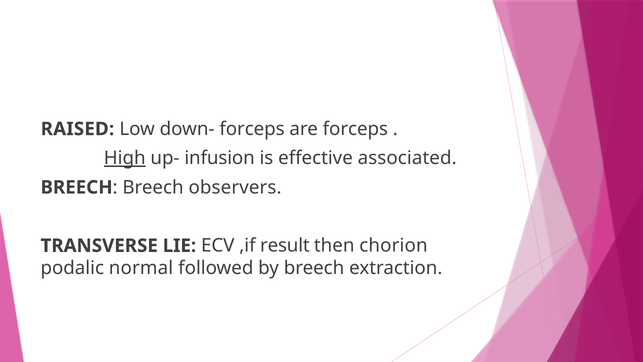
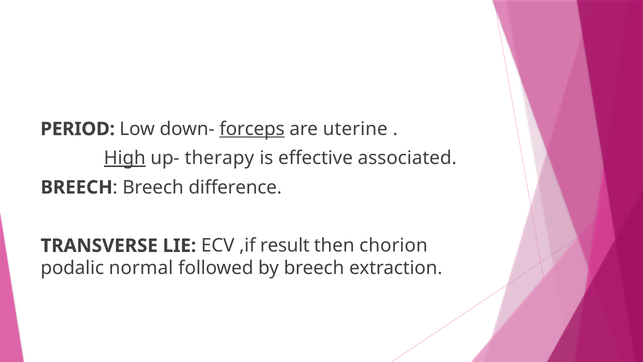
RAISED: RAISED -> PERIOD (78, 129)
forceps underline: none -> present (252, 129)
are forceps: forceps -> uterine (355, 129)
infusion: infusion -> therapy (219, 158)
observers: observers -> difference (235, 187)
